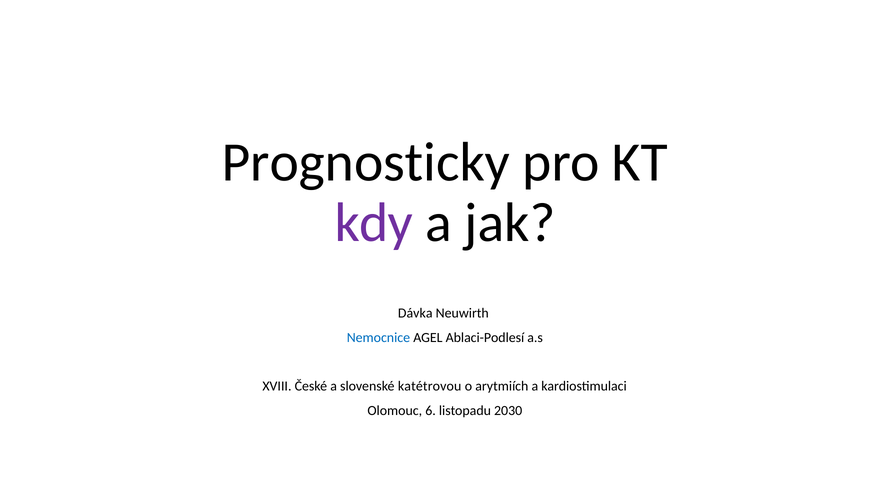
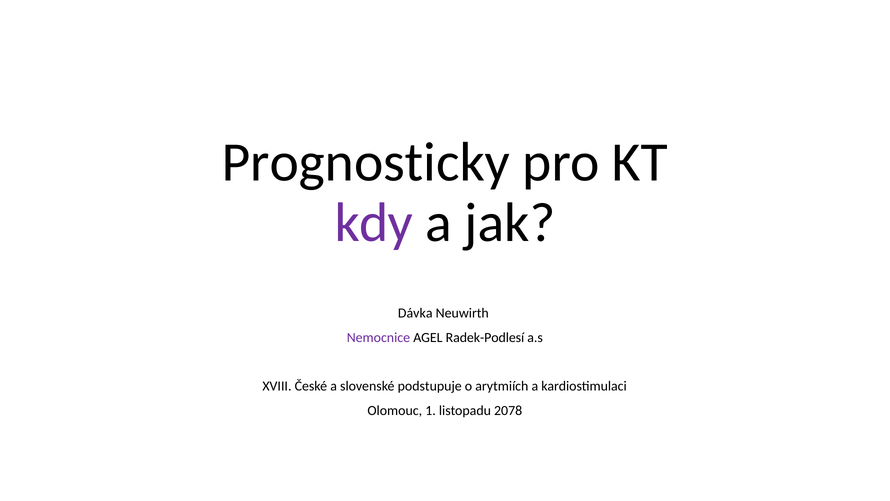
Nemocnice colour: blue -> purple (378, 337)
Ablaci-Podlesí: Ablaci-Podlesí -> Radek-Podlesí (485, 337)
katétrovou: katétrovou -> podstupuje (430, 386)
6: 6 -> 1 (431, 410)
2030: 2030 -> 2078 (508, 410)
